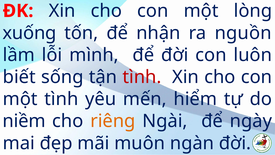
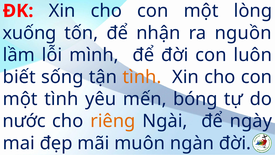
tình colour: red -> orange (142, 77)
hiểm: hiểm -> bóng (195, 99)
niềm: niềm -> nước (24, 121)
